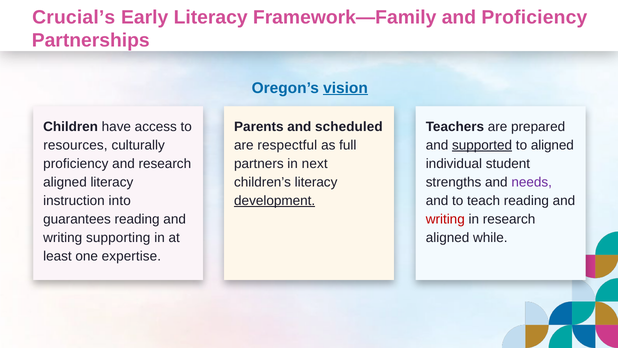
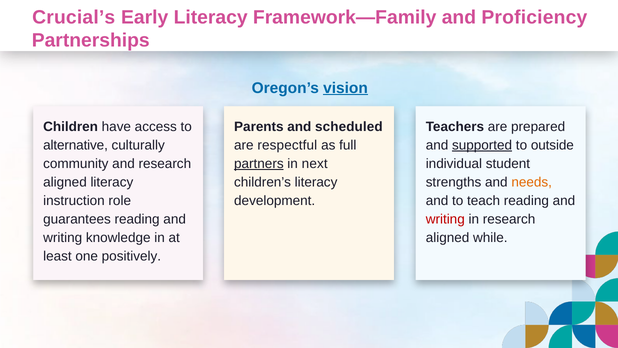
resources: resources -> alternative (76, 145)
to aligned: aligned -> outside (552, 145)
proficiency: proficiency -> community (76, 164)
partners underline: none -> present (259, 164)
needs colour: purple -> orange (532, 182)
into: into -> role (120, 201)
development underline: present -> none (275, 201)
supporting: supporting -> knowledge (118, 238)
expertise: expertise -> positively (131, 256)
